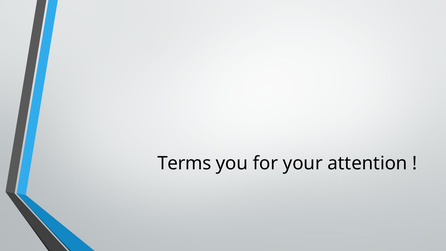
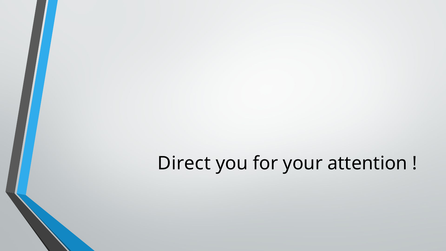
Terms: Terms -> Direct (184, 163)
